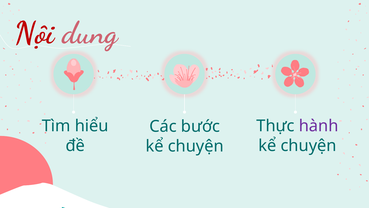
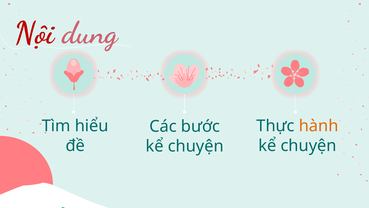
hành colour: purple -> orange (319, 126)
